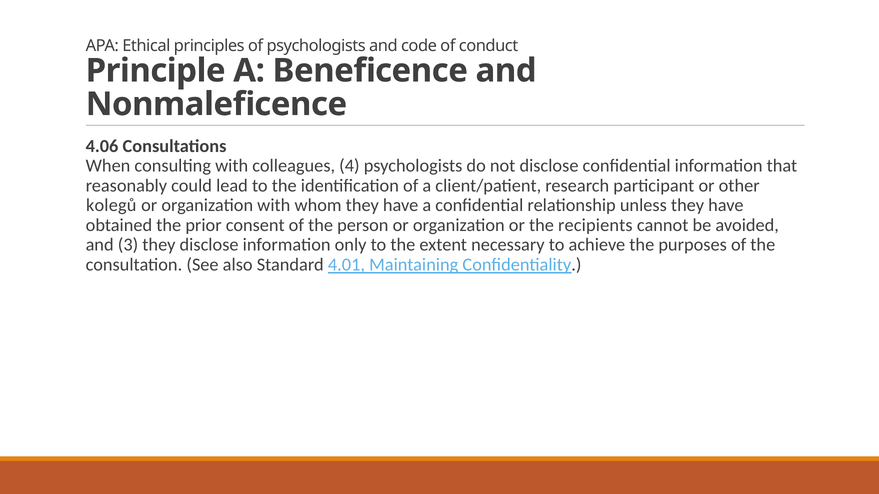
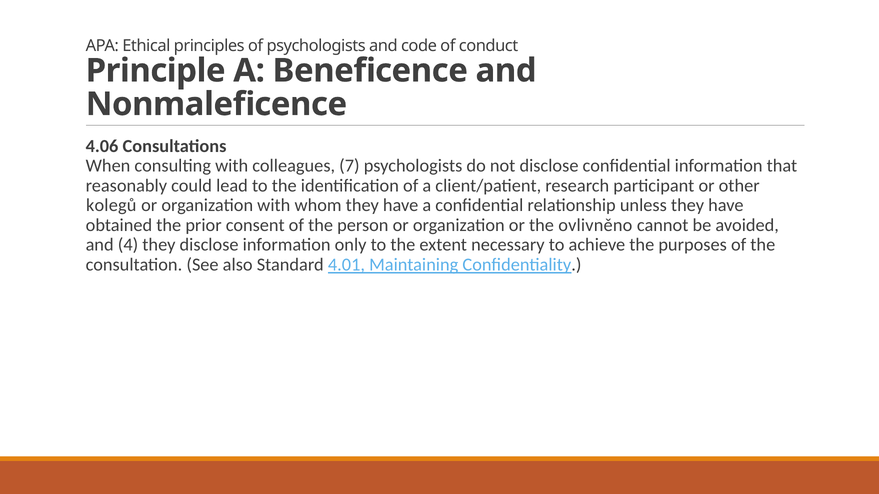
4: 4 -> 7 (349, 166)
recipients: recipients -> ovlivněno (595, 225)
3: 3 -> 4 (128, 245)
